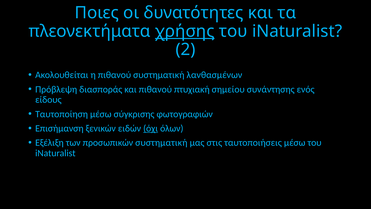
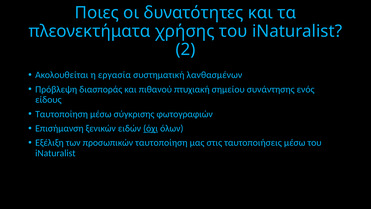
χρήσης underline: present -> none (185, 31)
η πιθανού: πιθανού -> εργασία (114, 75)
προσωπικών συστηματική: συστηματική -> ταυτοποίηση (161, 143)
